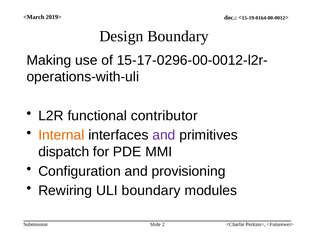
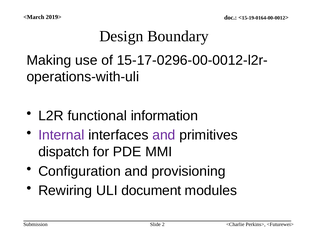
contributor: contributor -> information (164, 116)
Internal colour: orange -> purple (61, 135)
ULI boundary: boundary -> document (151, 191)
